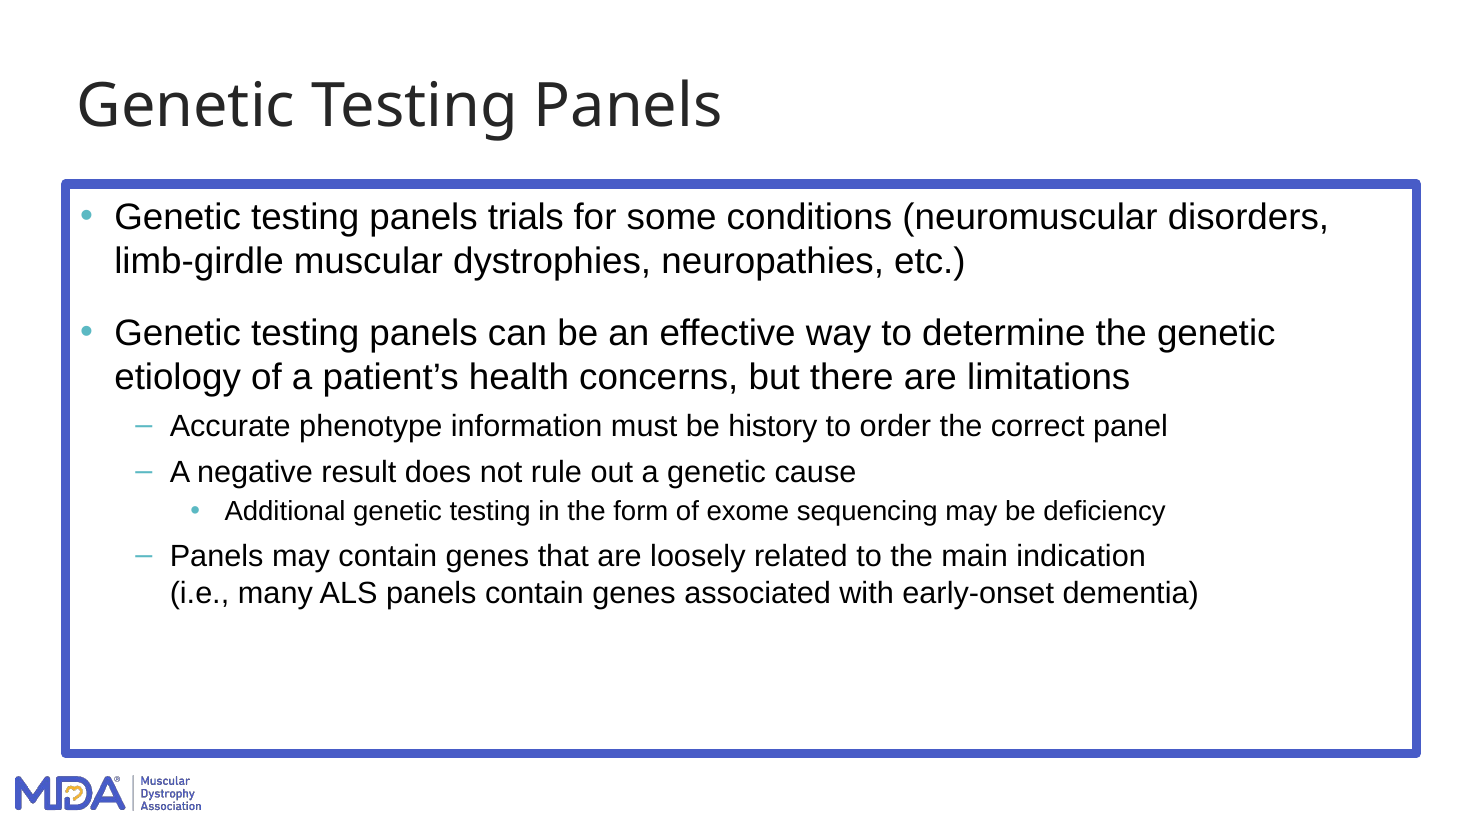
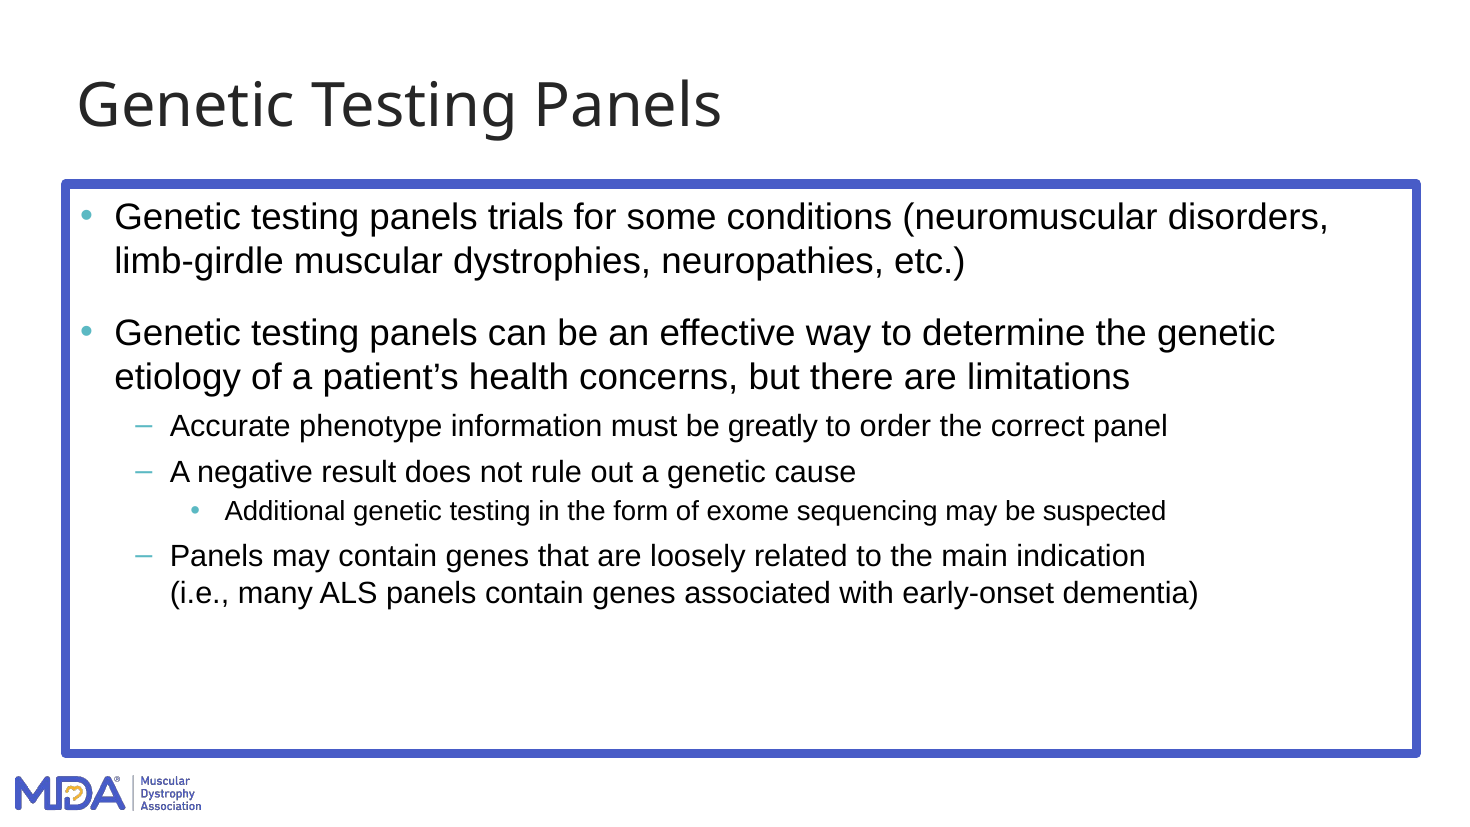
history: history -> greatly (773, 426)
deficiency: deficiency -> suspected (1105, 512)
